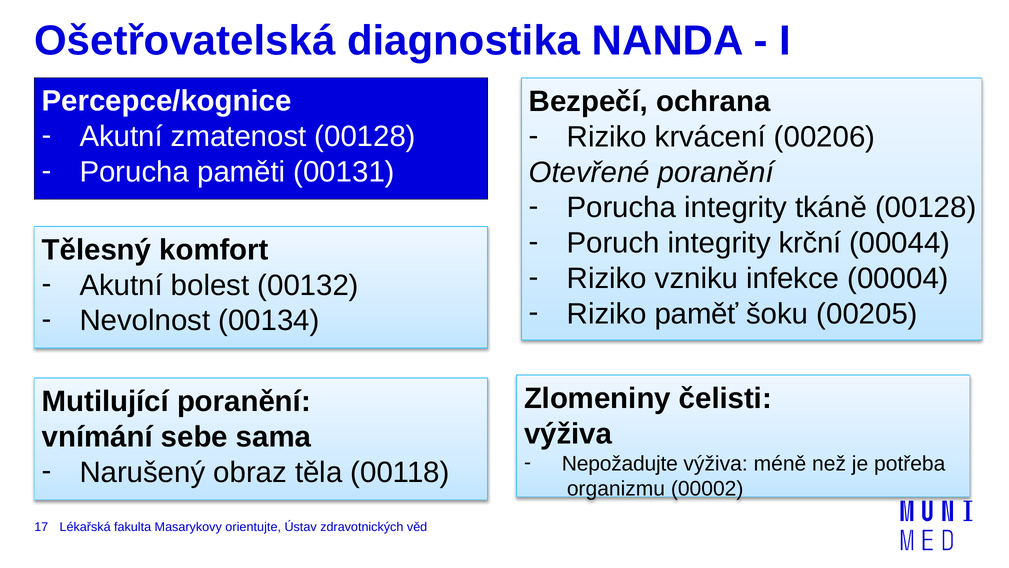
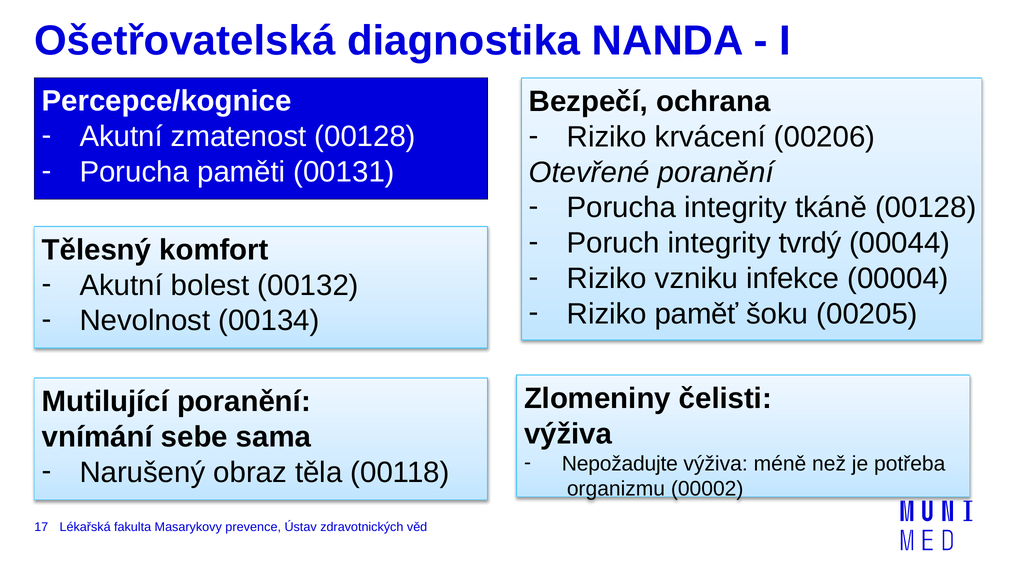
krční: krční -> tvrdý (810, 243)
orientujte: orientujte -> prevence (253, 527)
